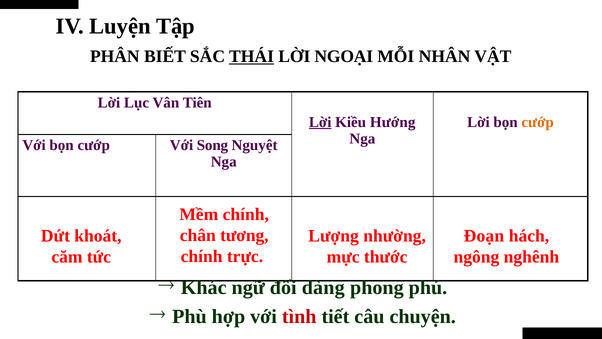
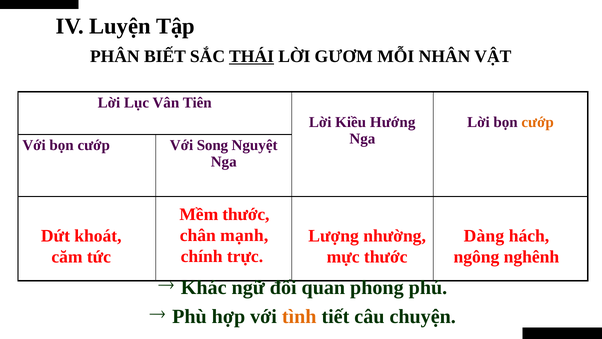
NGOẠI: NGOẠI -> GƯƠM (344, 56)
Lời underline: present -> none (320, 122)
Mềm chính: chính -> thước (246, 214)
tương: tương -> mạnh (244, 235)
Đoạn: Đoạn -> Dàng (484, 235)
dàng: dàng -> quan (323, 287)
tình colour: red -> orange (299, 316)
